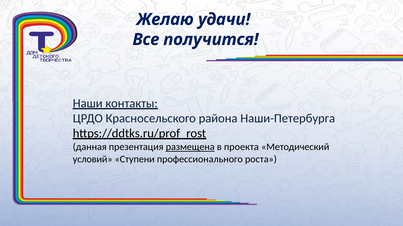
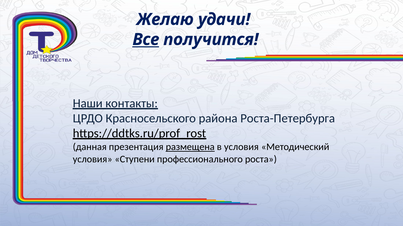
Все underline: none -> present (146, 40)
Наши-Петербурга: Наши-Петербурга -> Роста-Петербурга (288, 119)
в проекта: проекта -> условия (241, 147)
условий: условий -> условия (93, 160)
